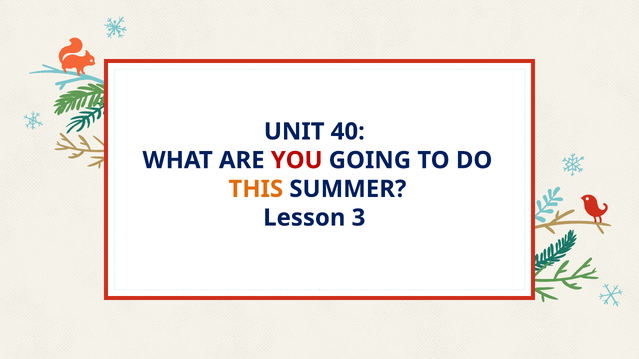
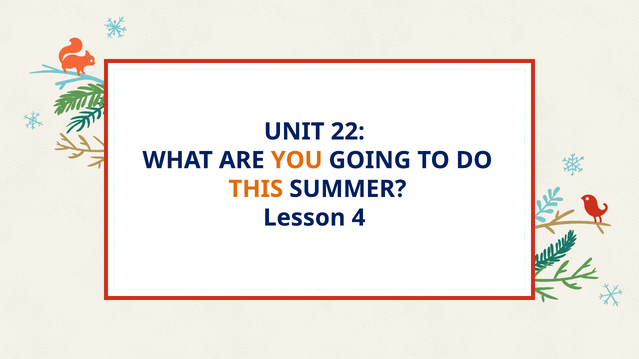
40: 40 -> 22 (348, 132)
YOU colour: red -> orange (297, 160)
3: 3 -> 4 (359, 218)
